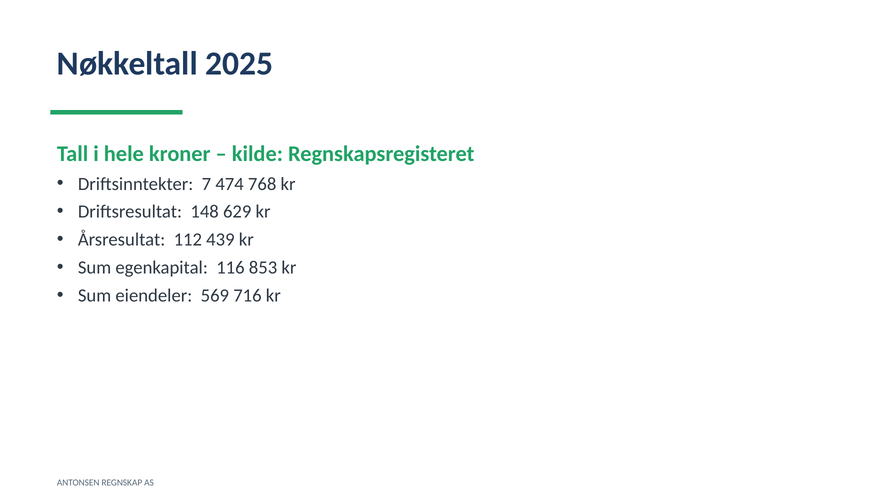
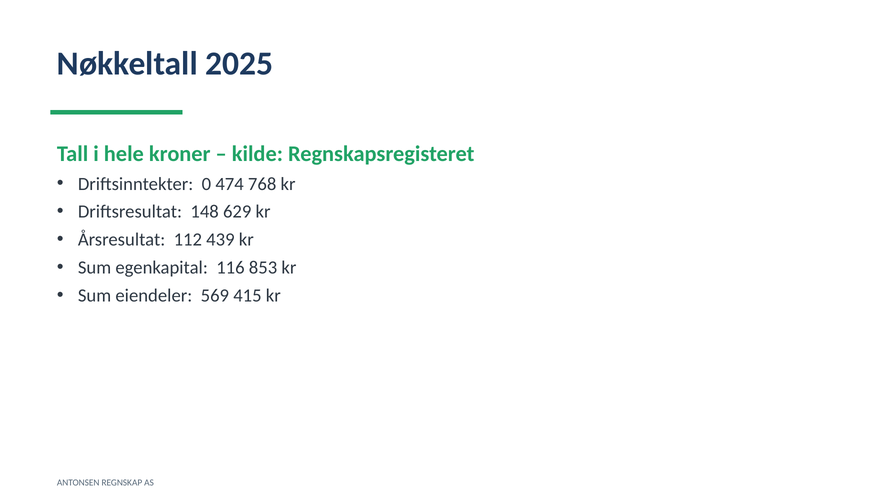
7: 7 -> 0 (206, 184)
716: 716 -> 415 (247, 296)
